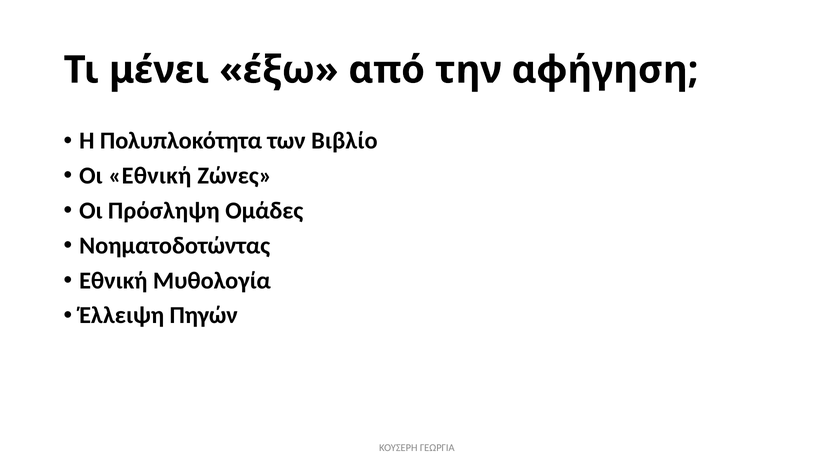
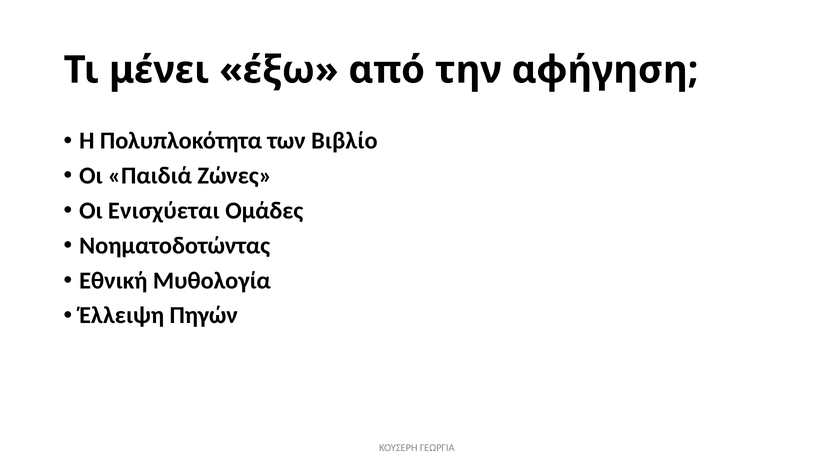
Οι Εθνική: Εθνική -> Παιδιά (150, 176)
Πρόσληψη: Πρόσληψη -> Ενισχύεται (164, 211)
